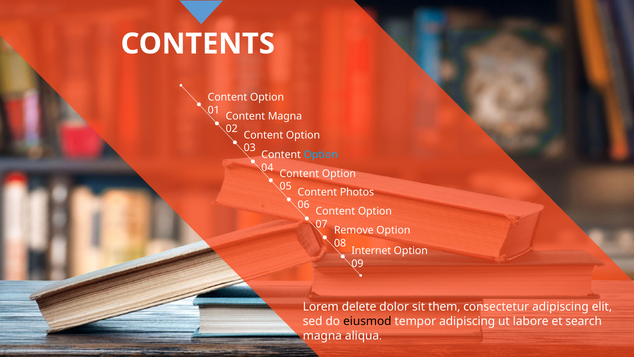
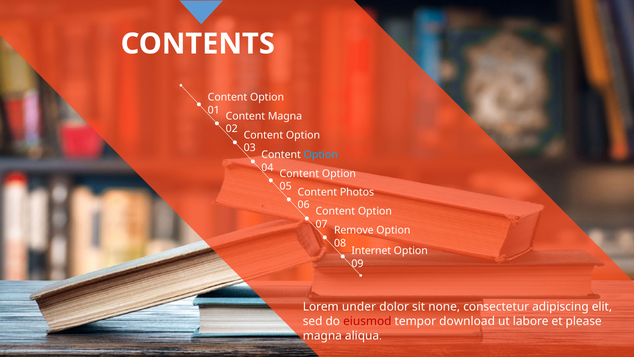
delete: delete -> under (359, 307)
them: them -> none (444, 307)
eiusmod colour: black -> red (367, 321)
tempor adipiscing: adipiscing -> download (467, 321)
search: search -> please (584, 321)
